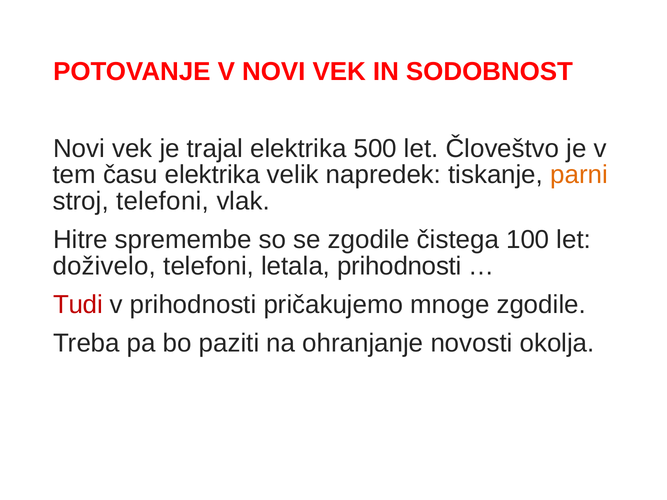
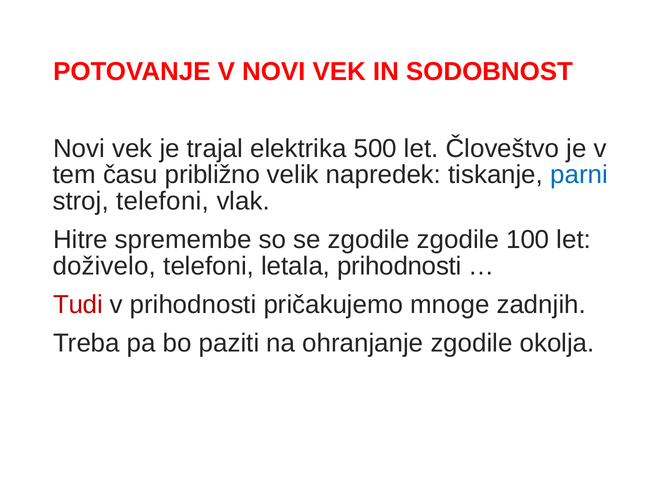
času elektrika: elektrika -> približno (212, 175)
parni colour: orange -> blue (579, 175)
zgodile čistega: čistega -> zgodile (458, 240)
mnoge zgodile: zgodile -> zadnjih (541, 305)
ohranjanje novosti: novosti -> zgodile (472, 343)
